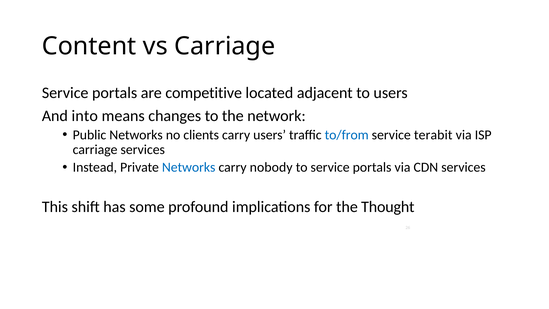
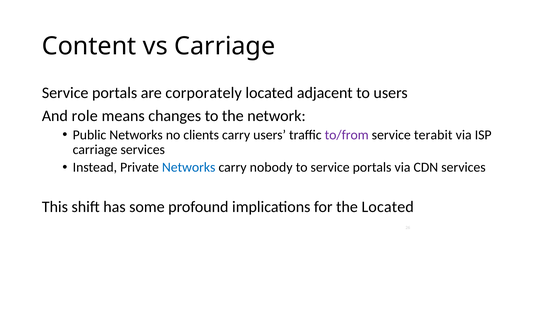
competitive: competitive -> corporately (204, 93)
into: into -> role (85, 116)
to/from colour: blue -> purple (347, 135)
the Thought: Thought -> Located (388, 207)
